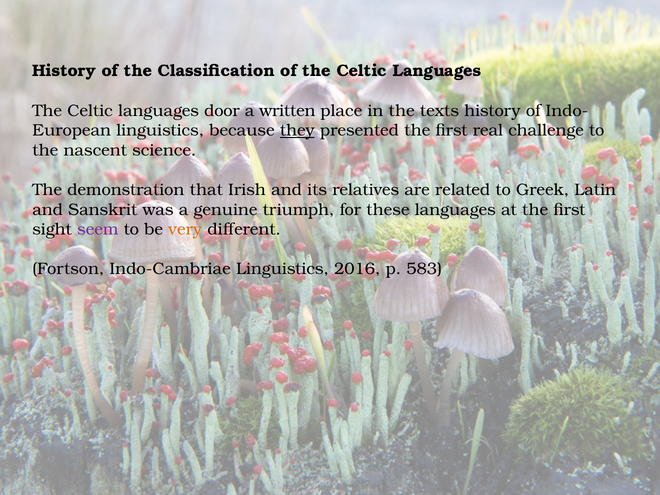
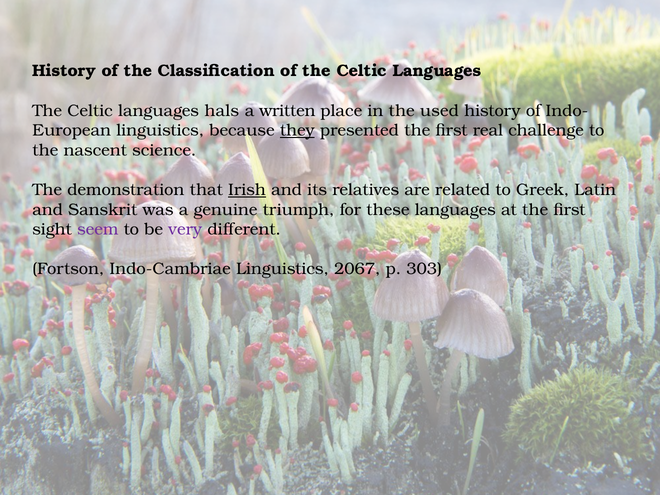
door: door -> hals (222, 111)
texts: texts -> used (439, 111)
Irish underline: none -> present (247, 190)
very colour: orange -> purple (185, 229)
2016: 2016 -> 2067 (357, 269)
583: 583 -> 303 (424, 269)
